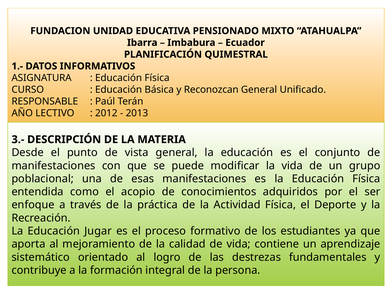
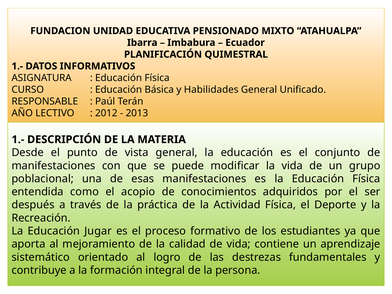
Reconozcan: Reconozcan -> Habilidades (211, 90)
3.-: 3.- -> 1.- (18, 140)
enfoque: enfoque -> después (33, 205)
